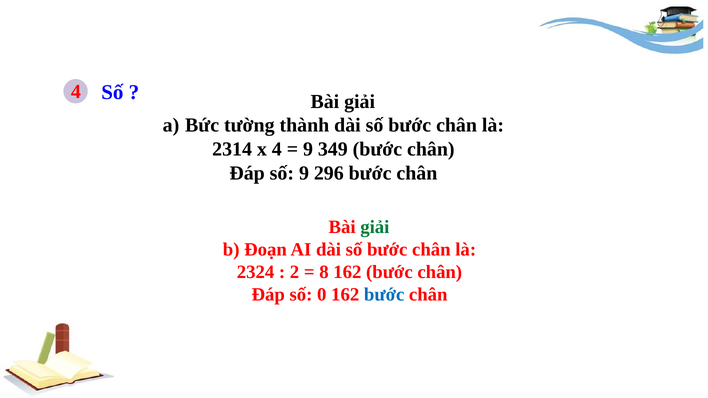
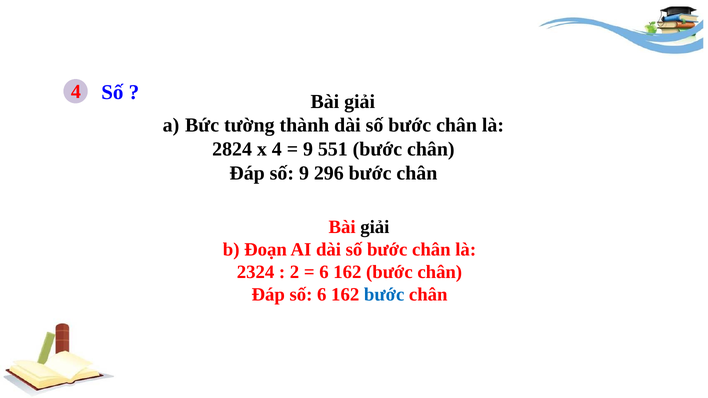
2314: 2314 -> 2824 (232, 149)
349: 349 -> 551 (333, 149)
giải colour: green -> black (375, 227)
8: 8 -> 6 (324, 272)
số 0: 0 -> 6 (322, 294)
